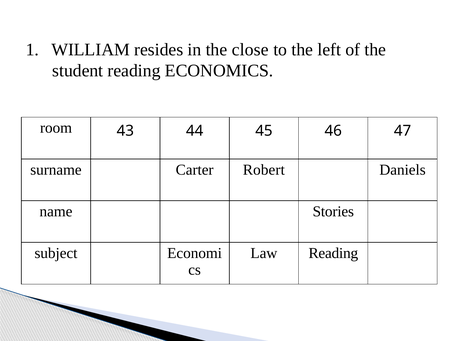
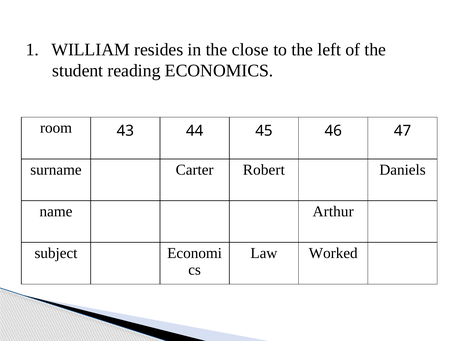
Stories: Stories -> Arthur (333, 212)
Law Reading: Reading -> Worked (333, 253)
